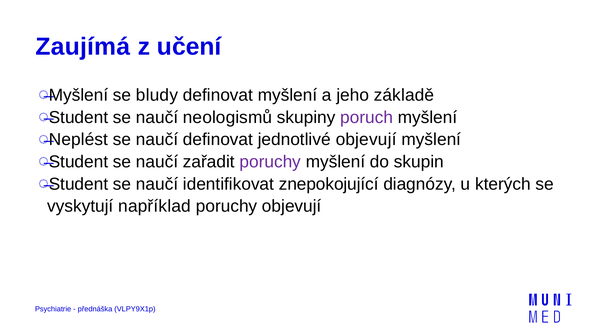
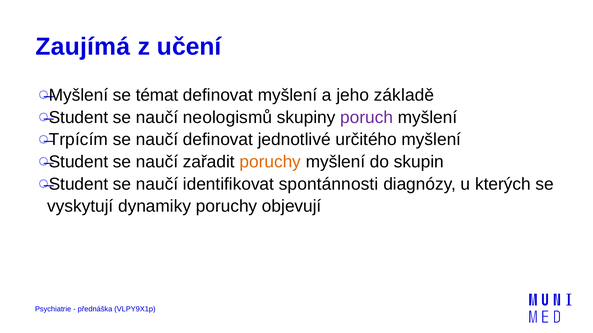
bludy: bludy -> témat (157, 95)
Neplést: Neplést -> Trpícím (78, 140)
jednotlivé objevují: objevují -> určitého (366, 140)
poruchy colour: purple -> orange (270, 162)
znepokojující: znepokojující -> spontánnosti (329, 184)
například: například -> dynamiky (155, 207)
